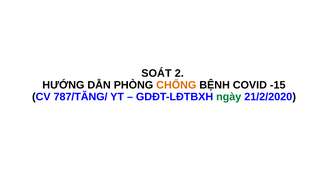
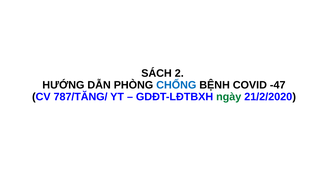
SOÁT: SOÁT -> SÁCH (157, 73)
CHỐNG colour: orange -> blue (176, 85)
-15: -15 -> -47 (278, 85)
